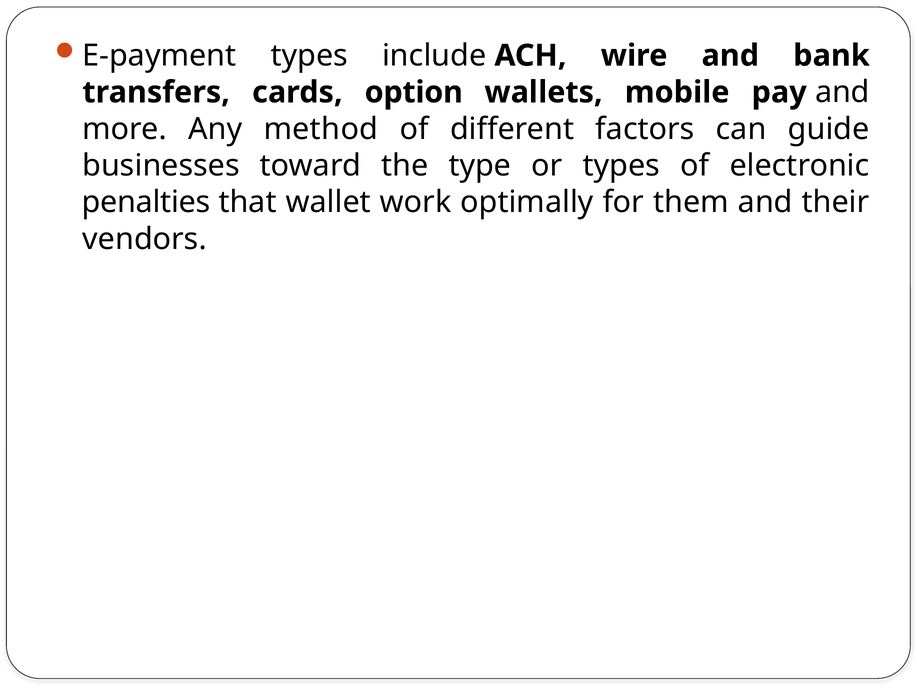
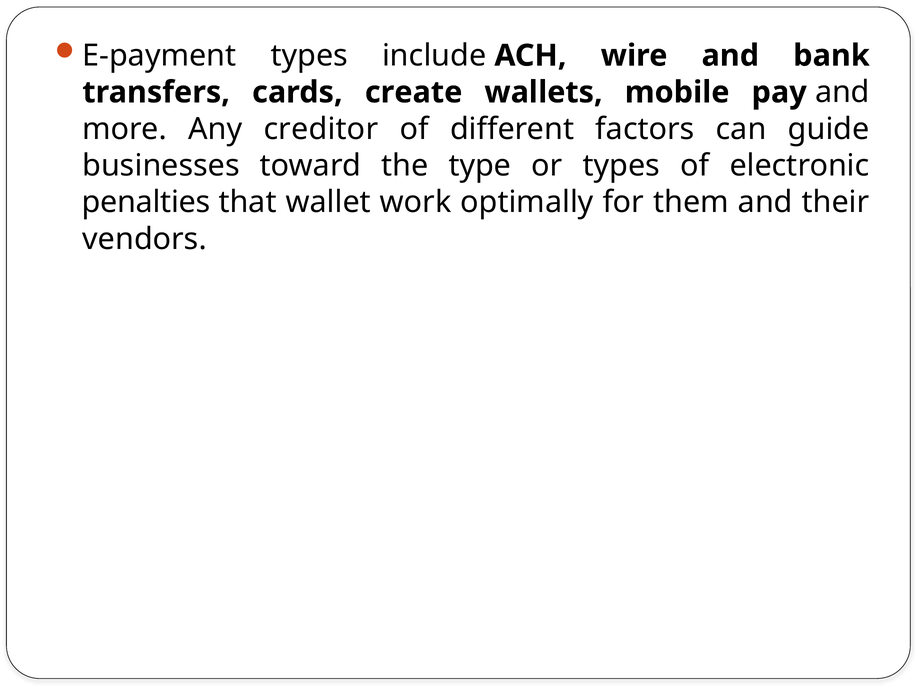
option: option -> create (414, 92)
method: method -> creditor (321, 129)
